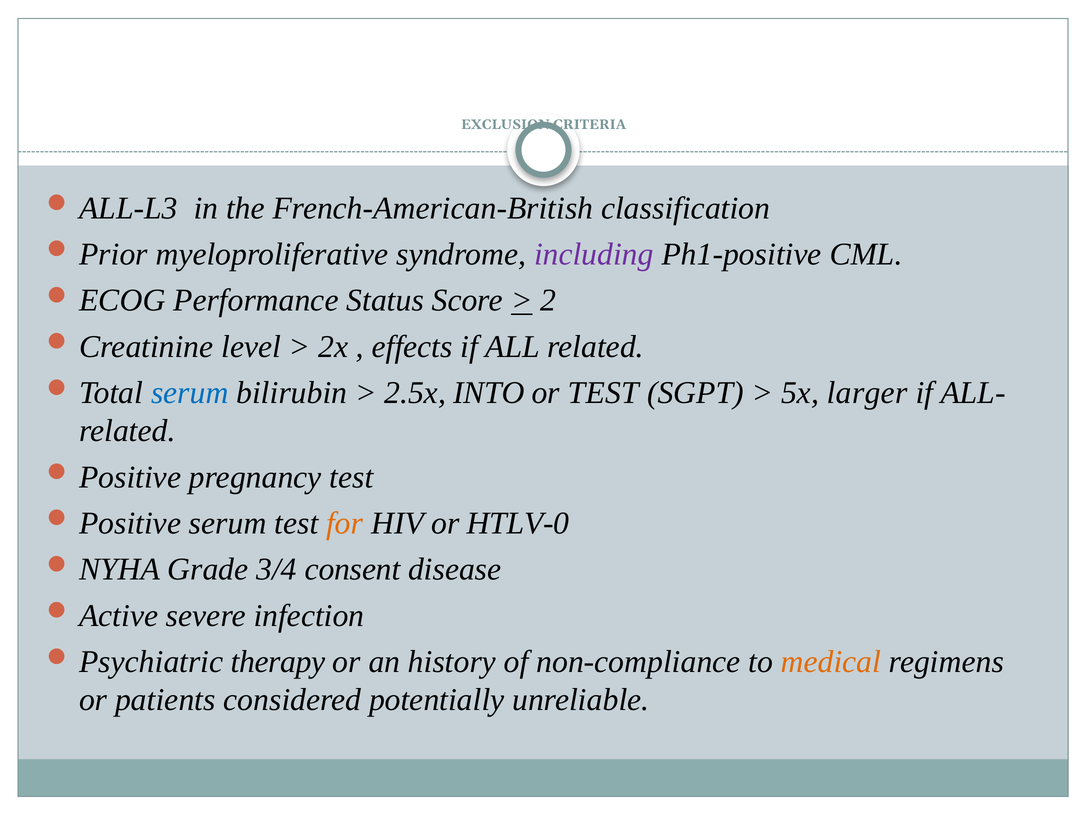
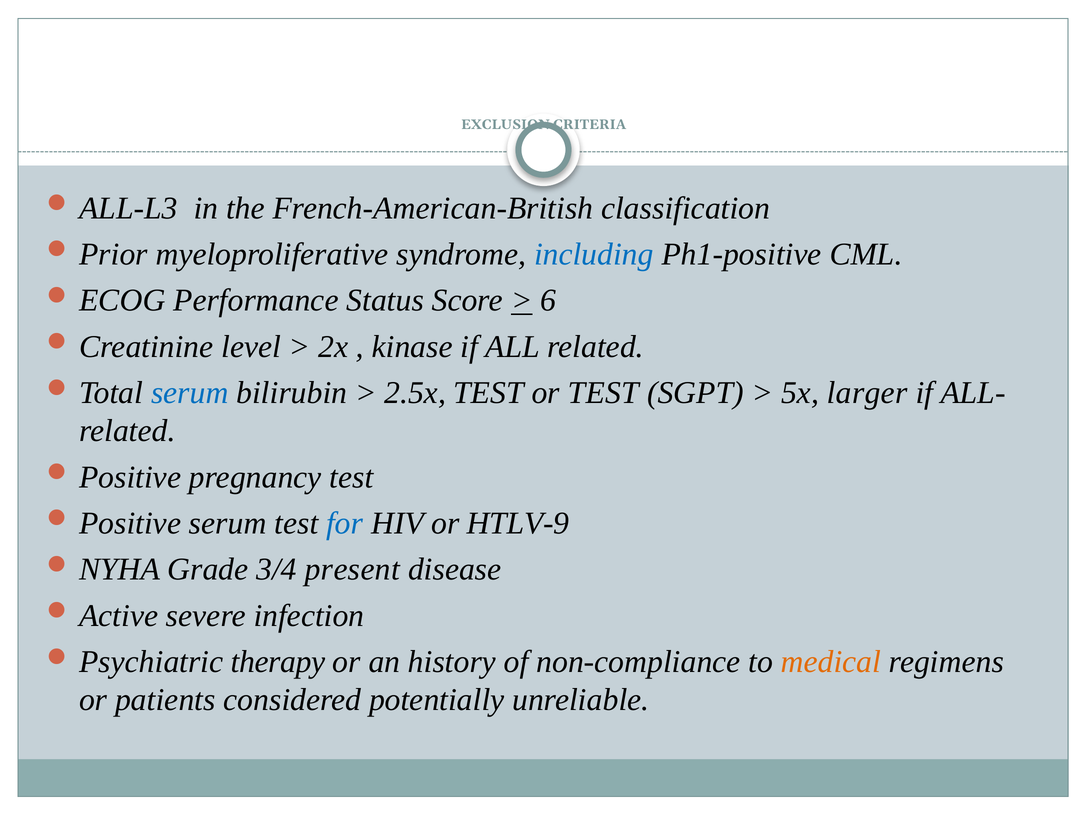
including colour: purple -> blue (594, 254)
2: 2 -> 6 (548, 301)
effects: effects -> kinase (412, 347)
2.5x INTO: INTO -> TEST (489, 393)
for colour: orange -> blue (345, 523)
HTLV-0: HTLV-0 -> HTLV-9 (518, 523)
consent: consent -> present (352, 570)
